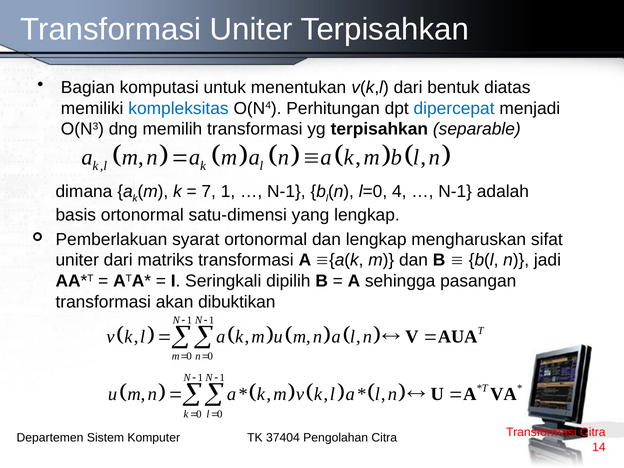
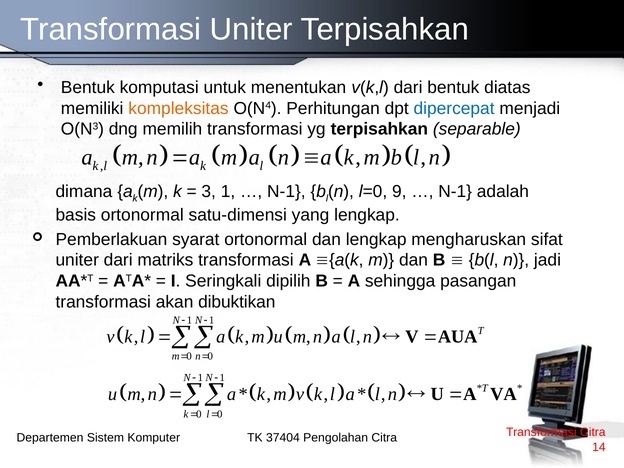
Bagian: Bagian -> Bentuk (88, 88)
kompleksitas colour: blue -> orange (178, 108)
7: 7 -> 3 (209, 191)
4: 4 -> 9 (399, 191)
